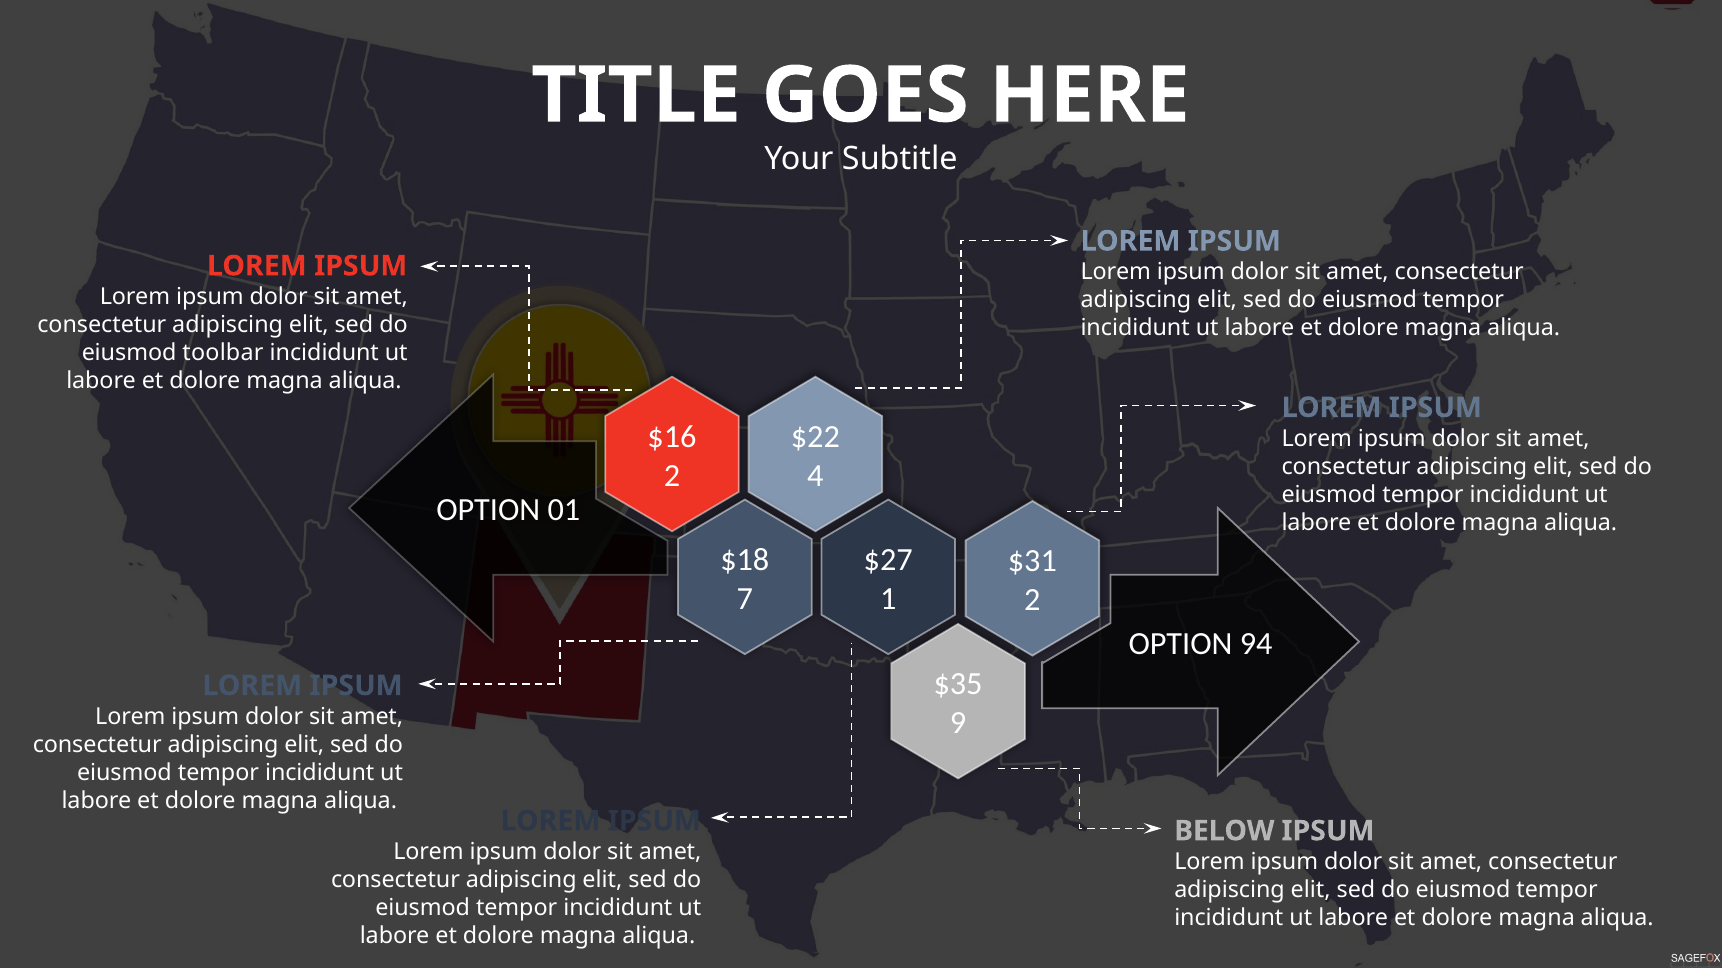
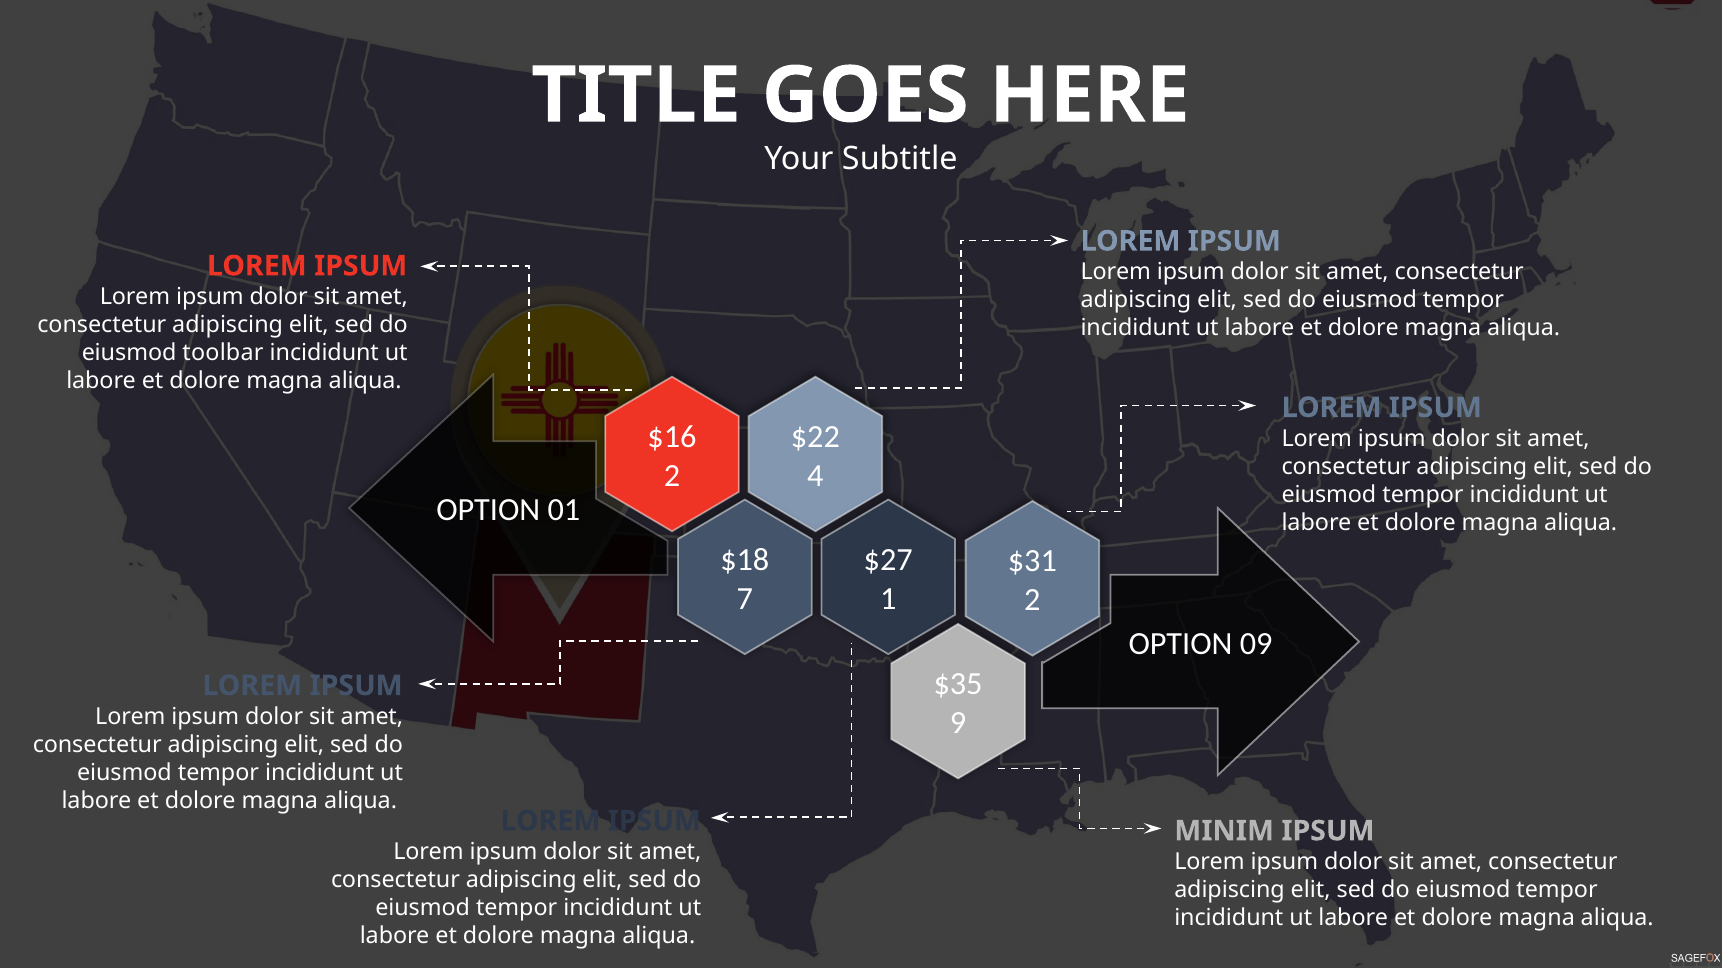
94: 94 -> 09 (1256, 644)
BELOW: BELOW -> MINIM (1224, 831)
